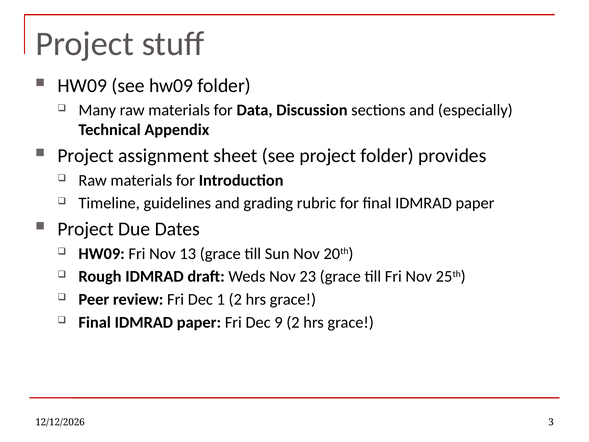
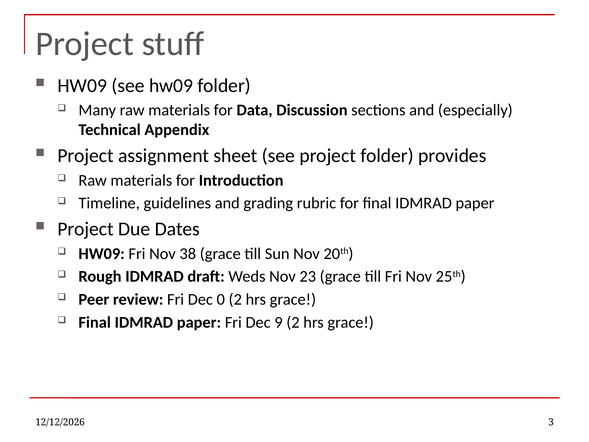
13: 13 -> 38 (188, 254)
1: 1 -> 0 (221, 299)
